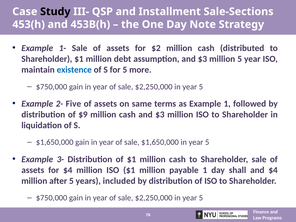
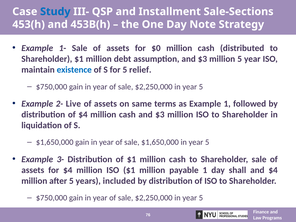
Study colour: black -> blue (55, 12)
$2: $2 -> $0 (156, 48)
more: more -> relief (140, 70)
Five: Five -> Live (73, 104)
of $9: $9 -> $4 (83, 115)
